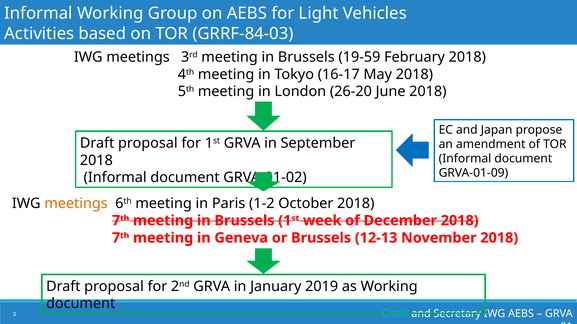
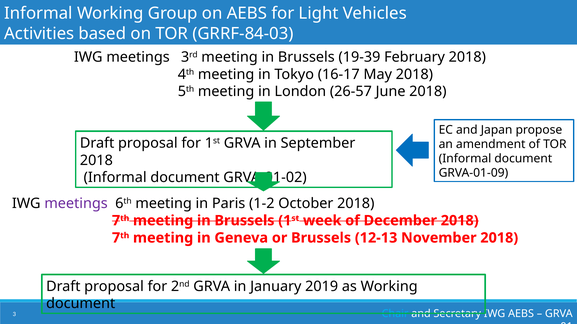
19-59: 19-59 -> 19-39 (359, 57)
26-20: 26-20 -> 26-57 (351, 92)
meetings colour: orange -> purple (76, 204)
